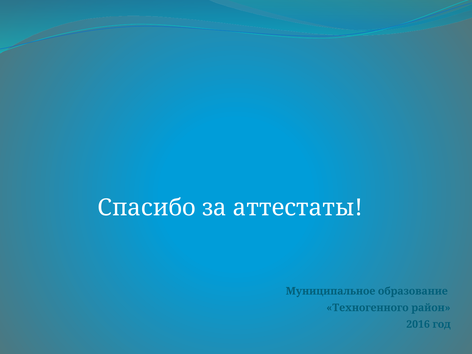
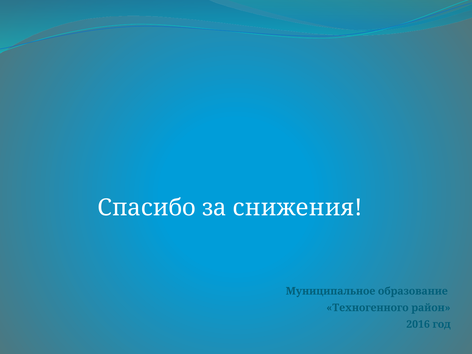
аттестаты: аттестаты -> снижения (298, 208)
